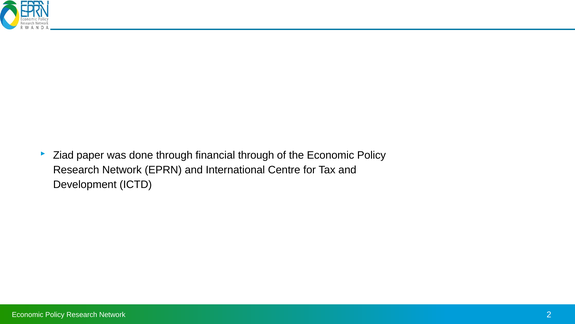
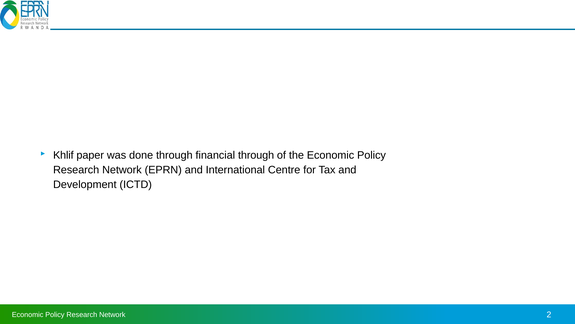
Ziad: Ziad -> Khlif (63, 155)
